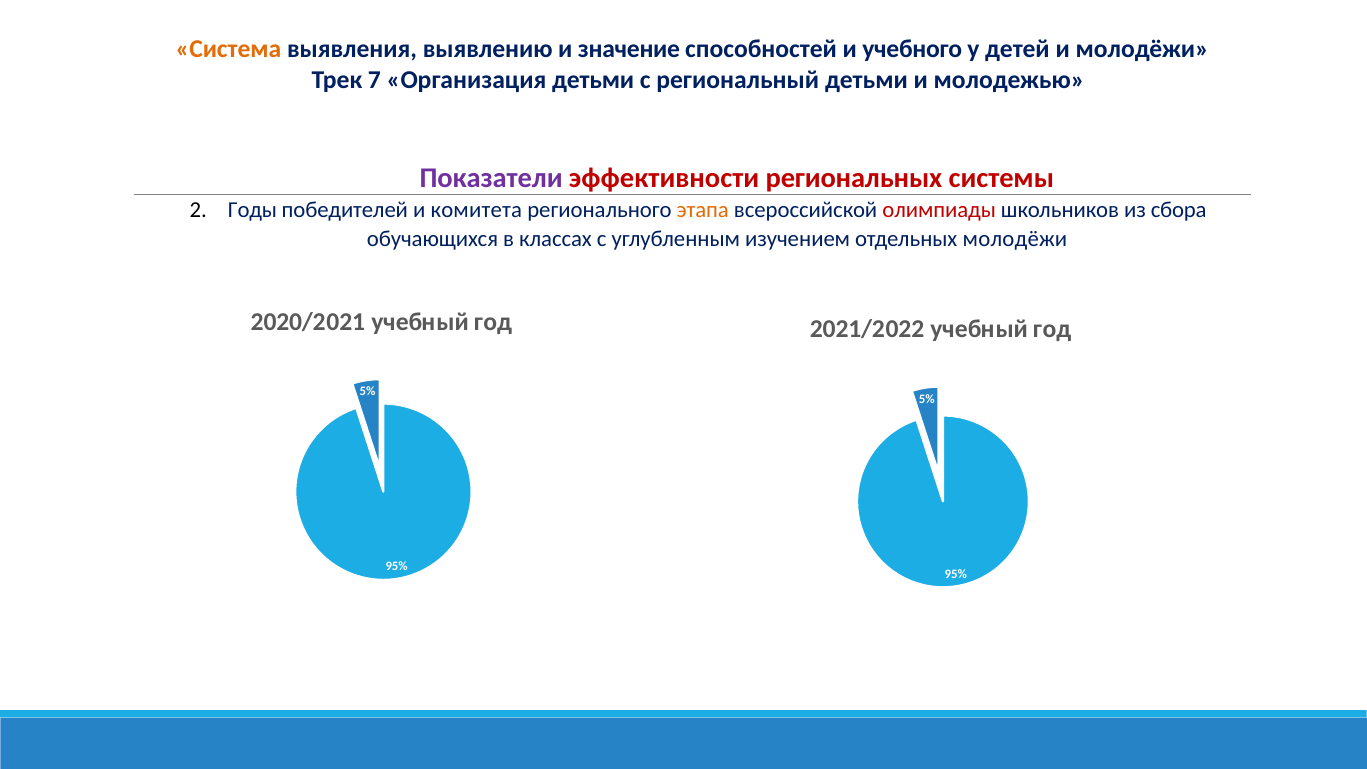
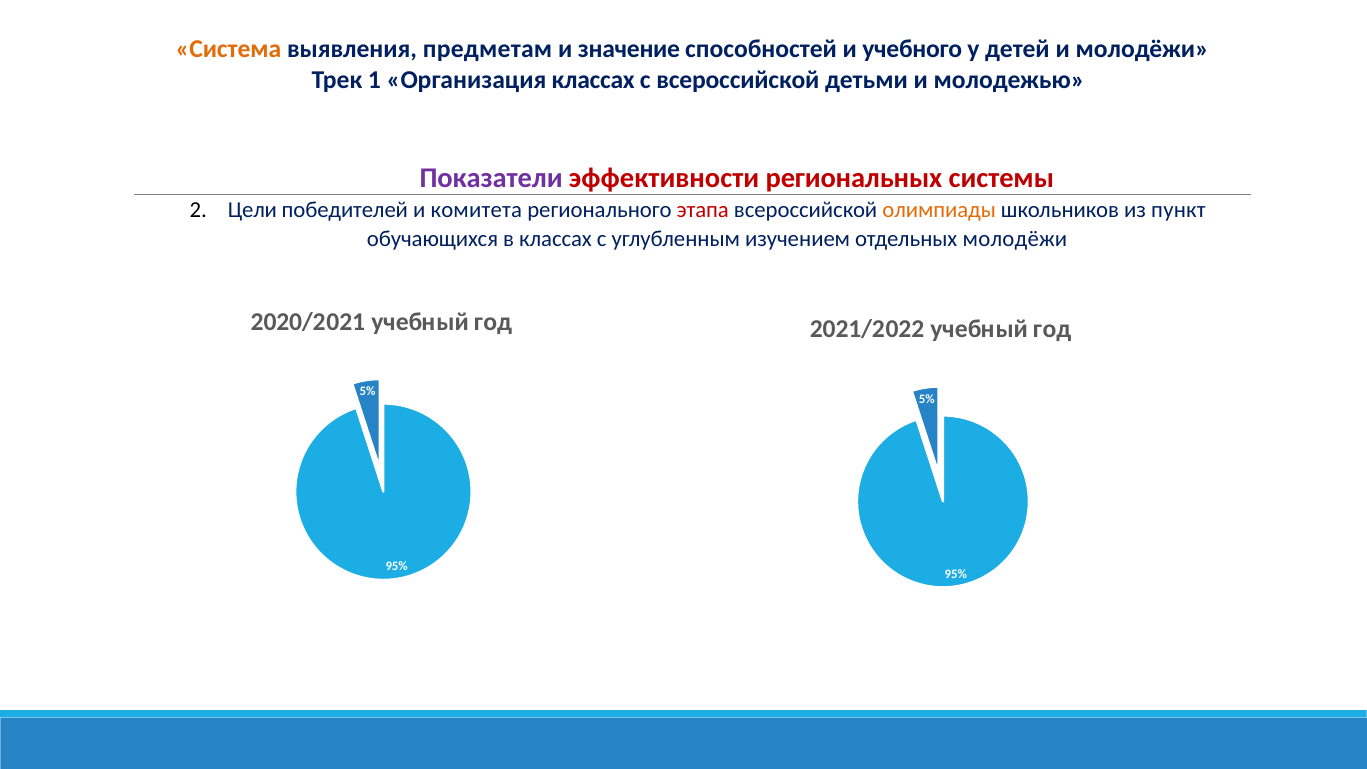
выявлению: выявлению -> предметам (488, 50)
7: 7 -> 1 (374, 80)
Организация детьми: детьми -> классах (593, 80)
с региональный: региональный -> всероссийской (738, 80)
Годы: Годы -> Цели (252, 210)
этапа colour: orange -> red (703, 210)
олимпиады colour: red -> orange (939, 210)
сбора: сбора -> пункт (1178, 210)
